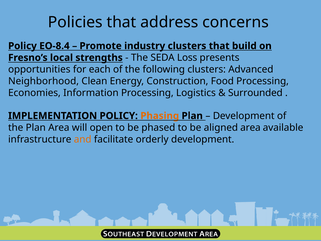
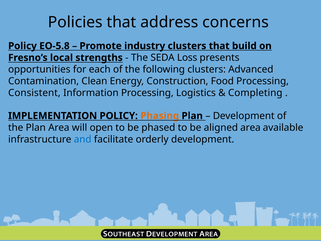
EO-8.4: EO-8.4 -> EO-5.8 (54, 46)
Neighborhood: Neighborhood -> Contamination (44, 81)
Economies: Economies -> Consistent (34, 93)
Surrounded: Surrounded -> Completing (255, 93)
and colour: orange -> blue (83, 139)
